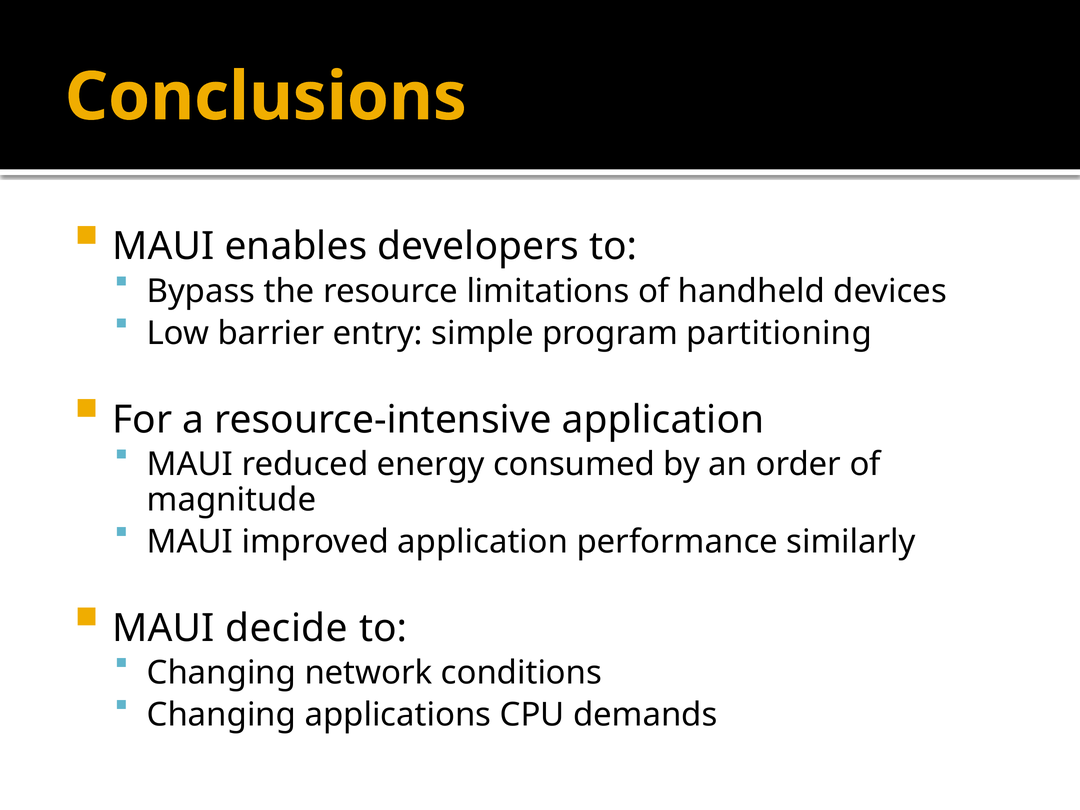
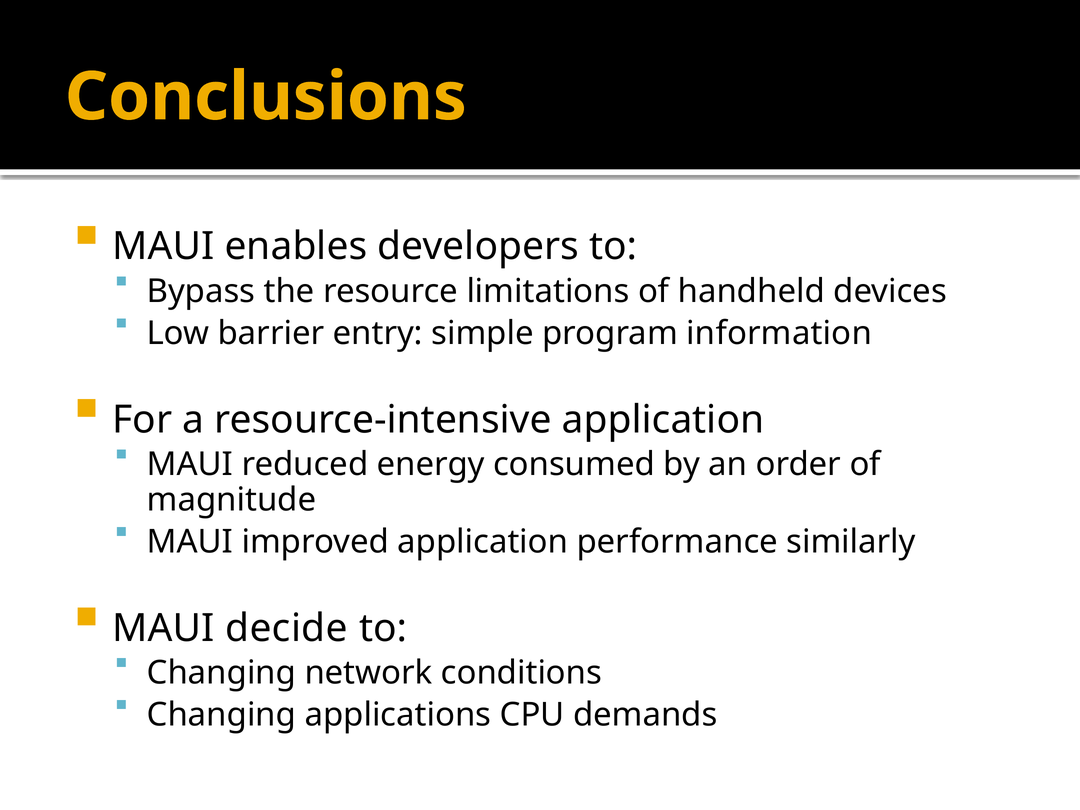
partitioning: partitioning -> information (779, 333)
